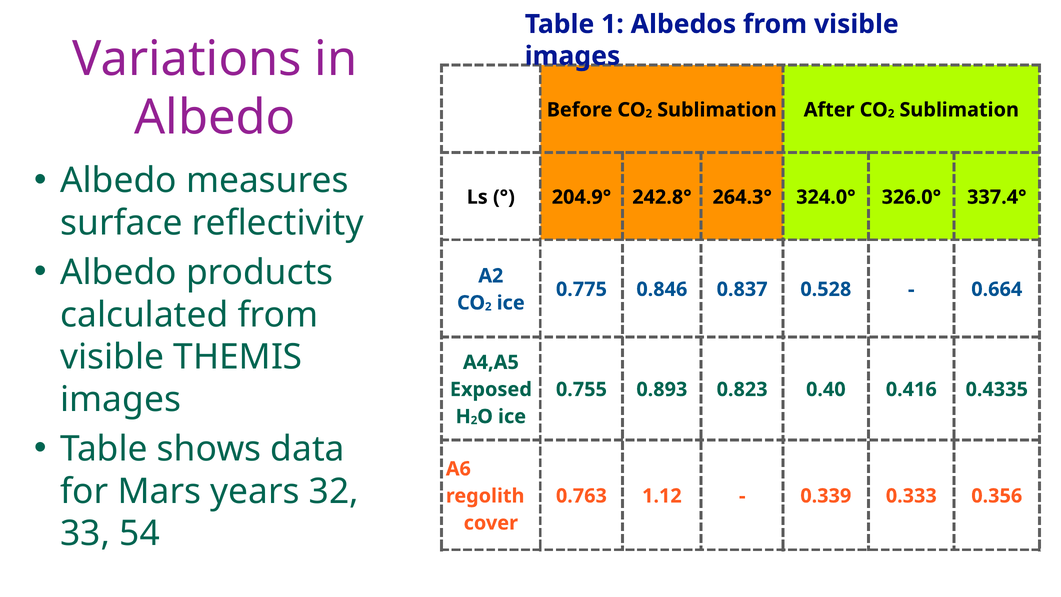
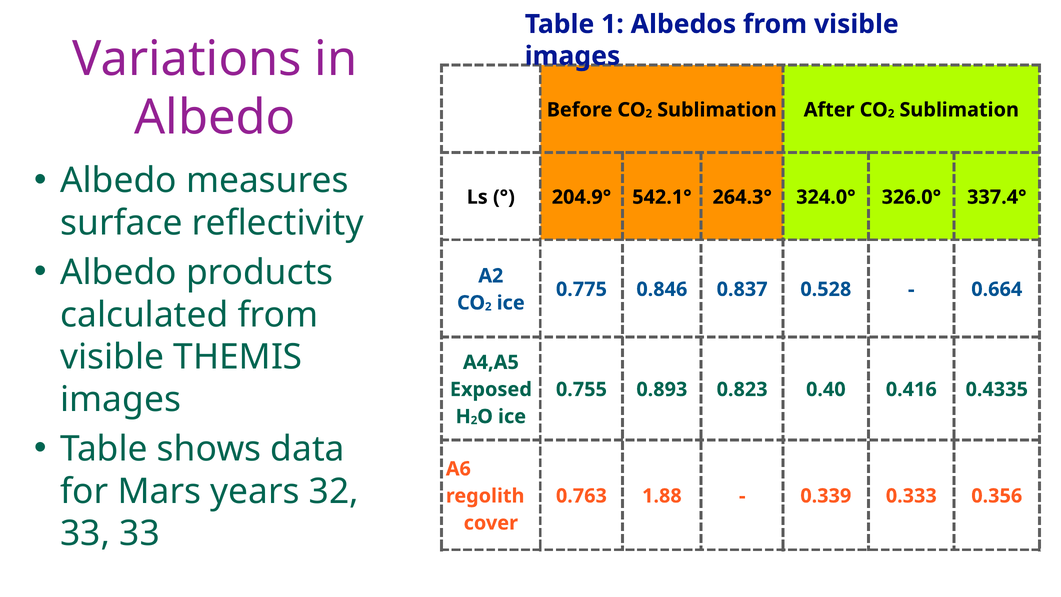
242.8°: 242.8° -> 542.1° (662, 197)
1.12: 1.12 -> 1.88 (662, 496)
33 54: 54 -> 33 (140, 534)
